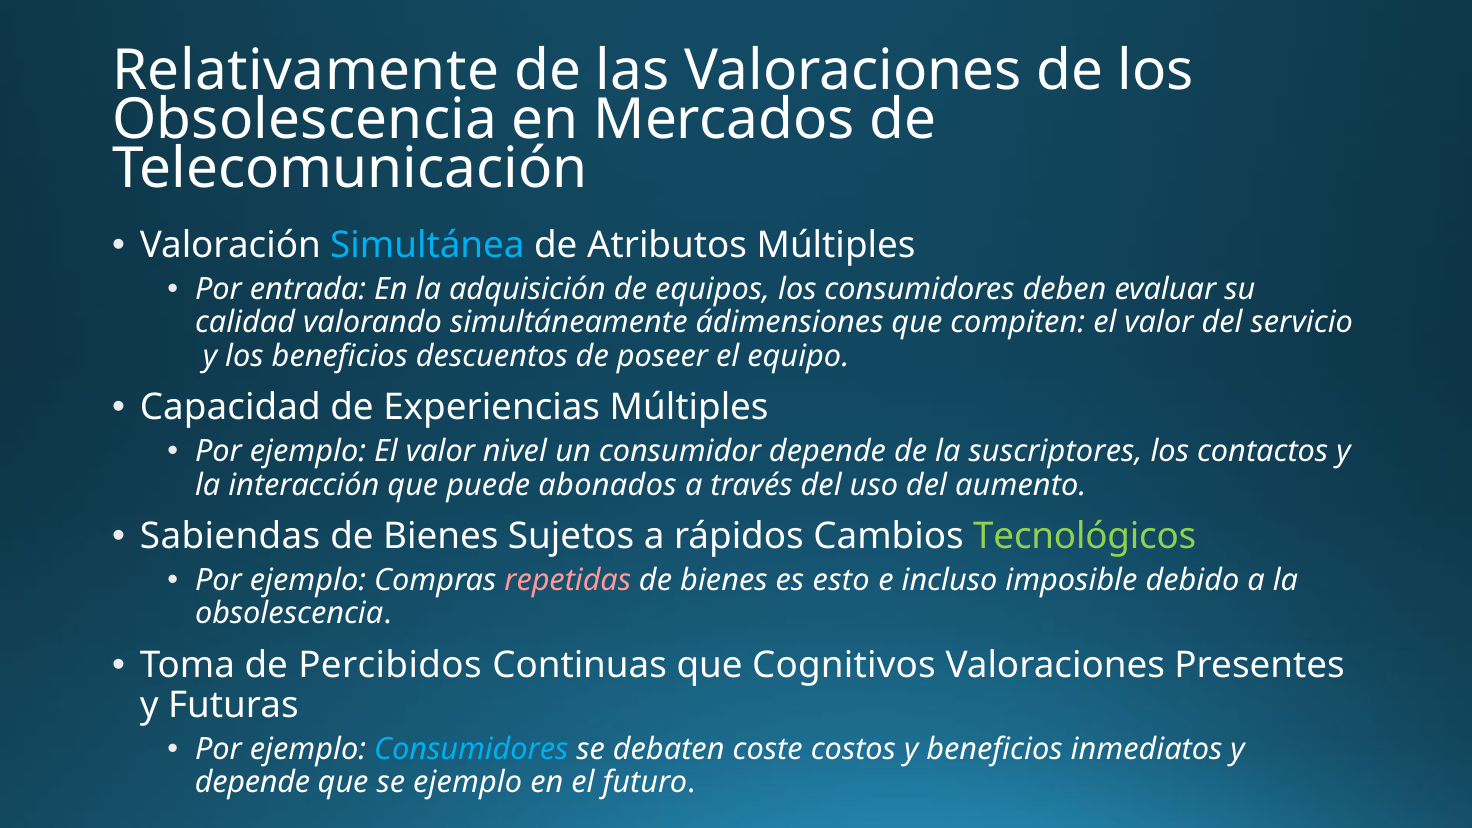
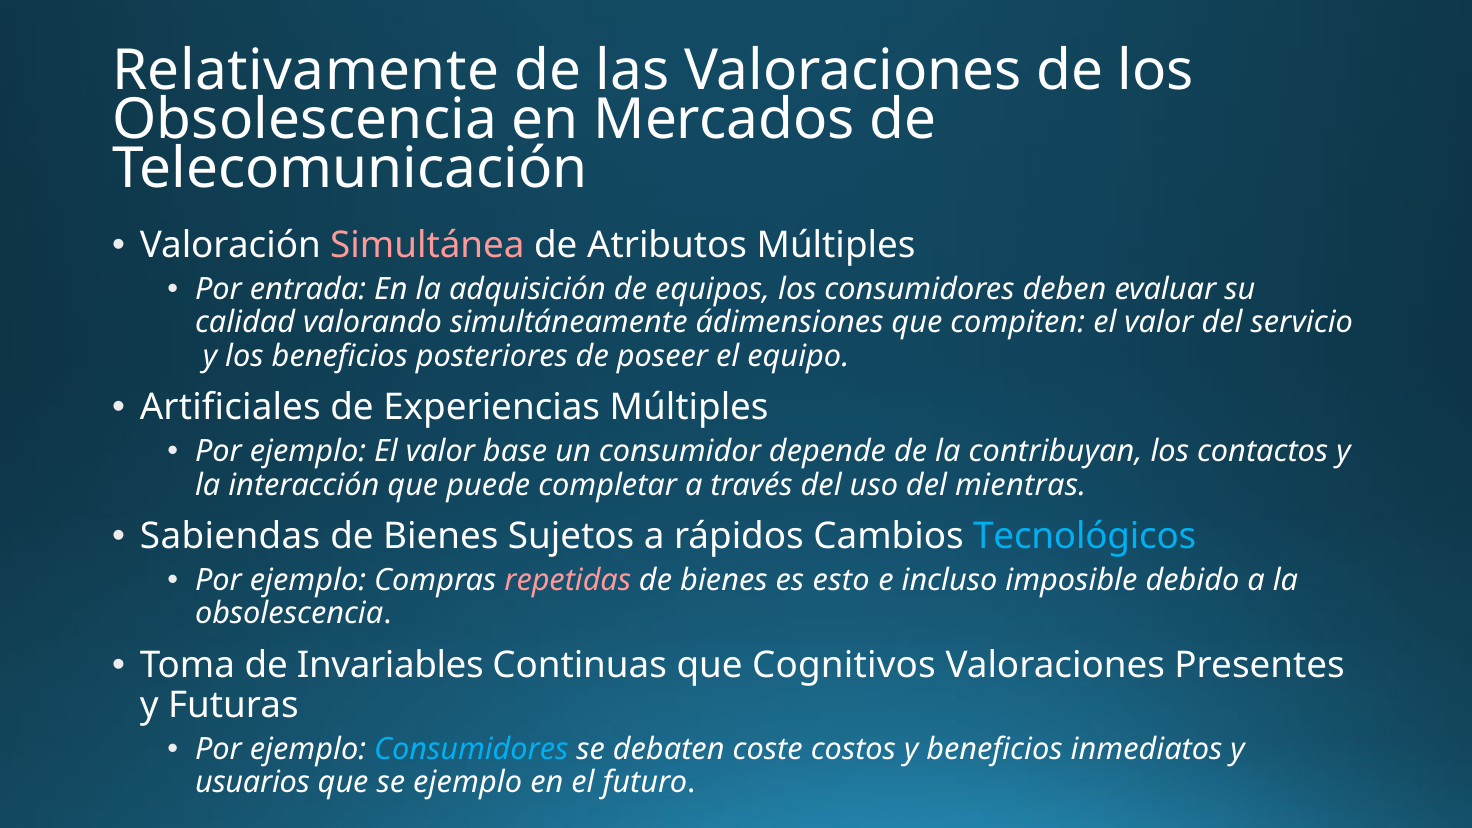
Simultánea colour: light blue -> pink (427, 246)
descuentos: descuentos -> posteriores (492, 356)
Capacidad: Capacidad -> Artificiales (230, 408)
nivel: nivel -> base (515, 452)
suscriptores: suscriptores -> contribuyan (1055, 452)
abonados: abonados -> completar (608, 485)
aumento: aumento -> mientras (1021, 485)
Tecnológicos colour: light green -> light blue (1085, 537)
Percibidos: Percibidos -> Invariables (390, 666)
depende: depende -> usuarios (252, 783)
